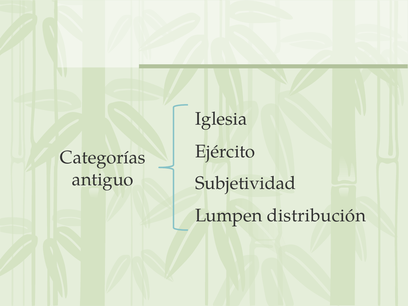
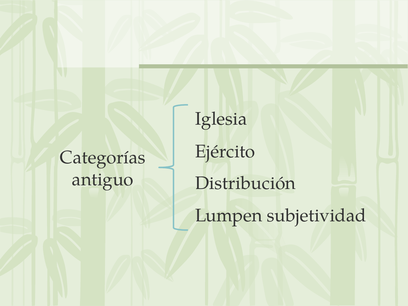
Subjetividad: Subjetividad -> Distribución (246, 183)
distribución: distribución -> subjetividad (317, 215)
